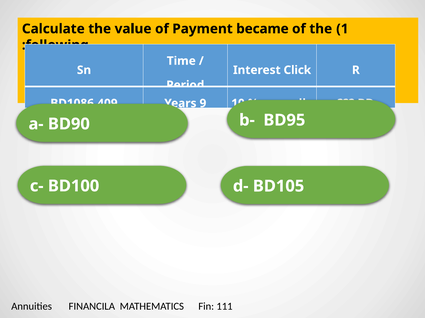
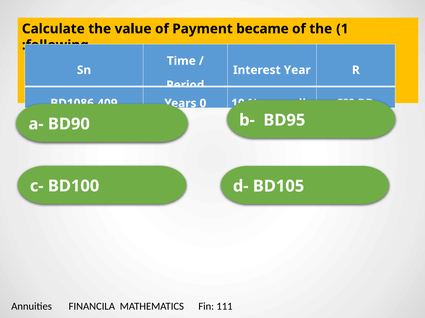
Click: Click -> Year (297, 70)
9: 9 -> 0 (203, 104)
